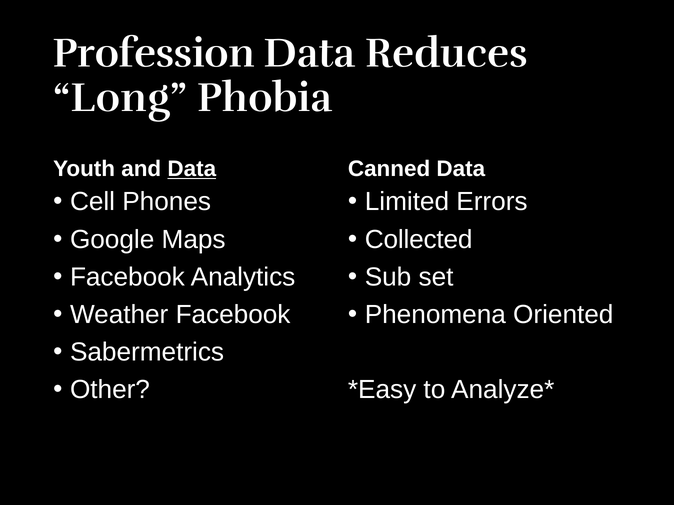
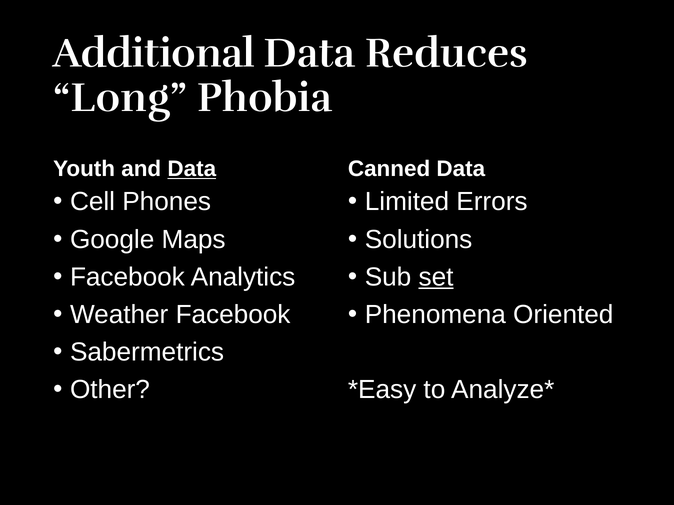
Profession: Profession -> Additional (154, 53)
Collected: Collected -> Solutions (419, 240)
set underline: none -> present (436, 277)
